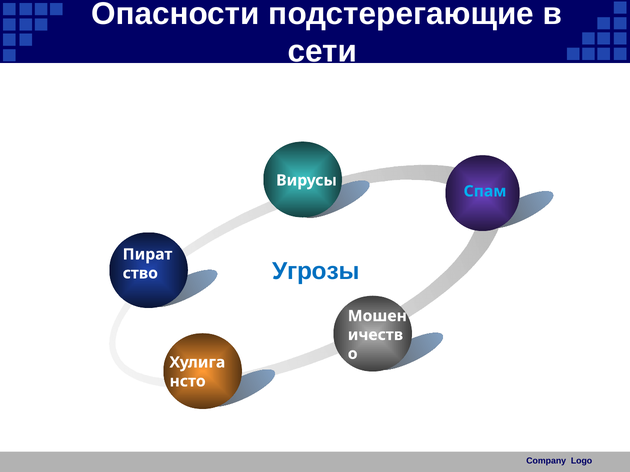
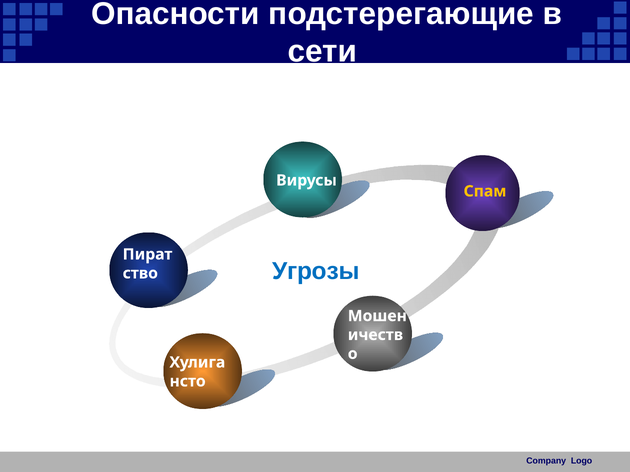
Спам colour: light blue -> yellow (485, 191)
